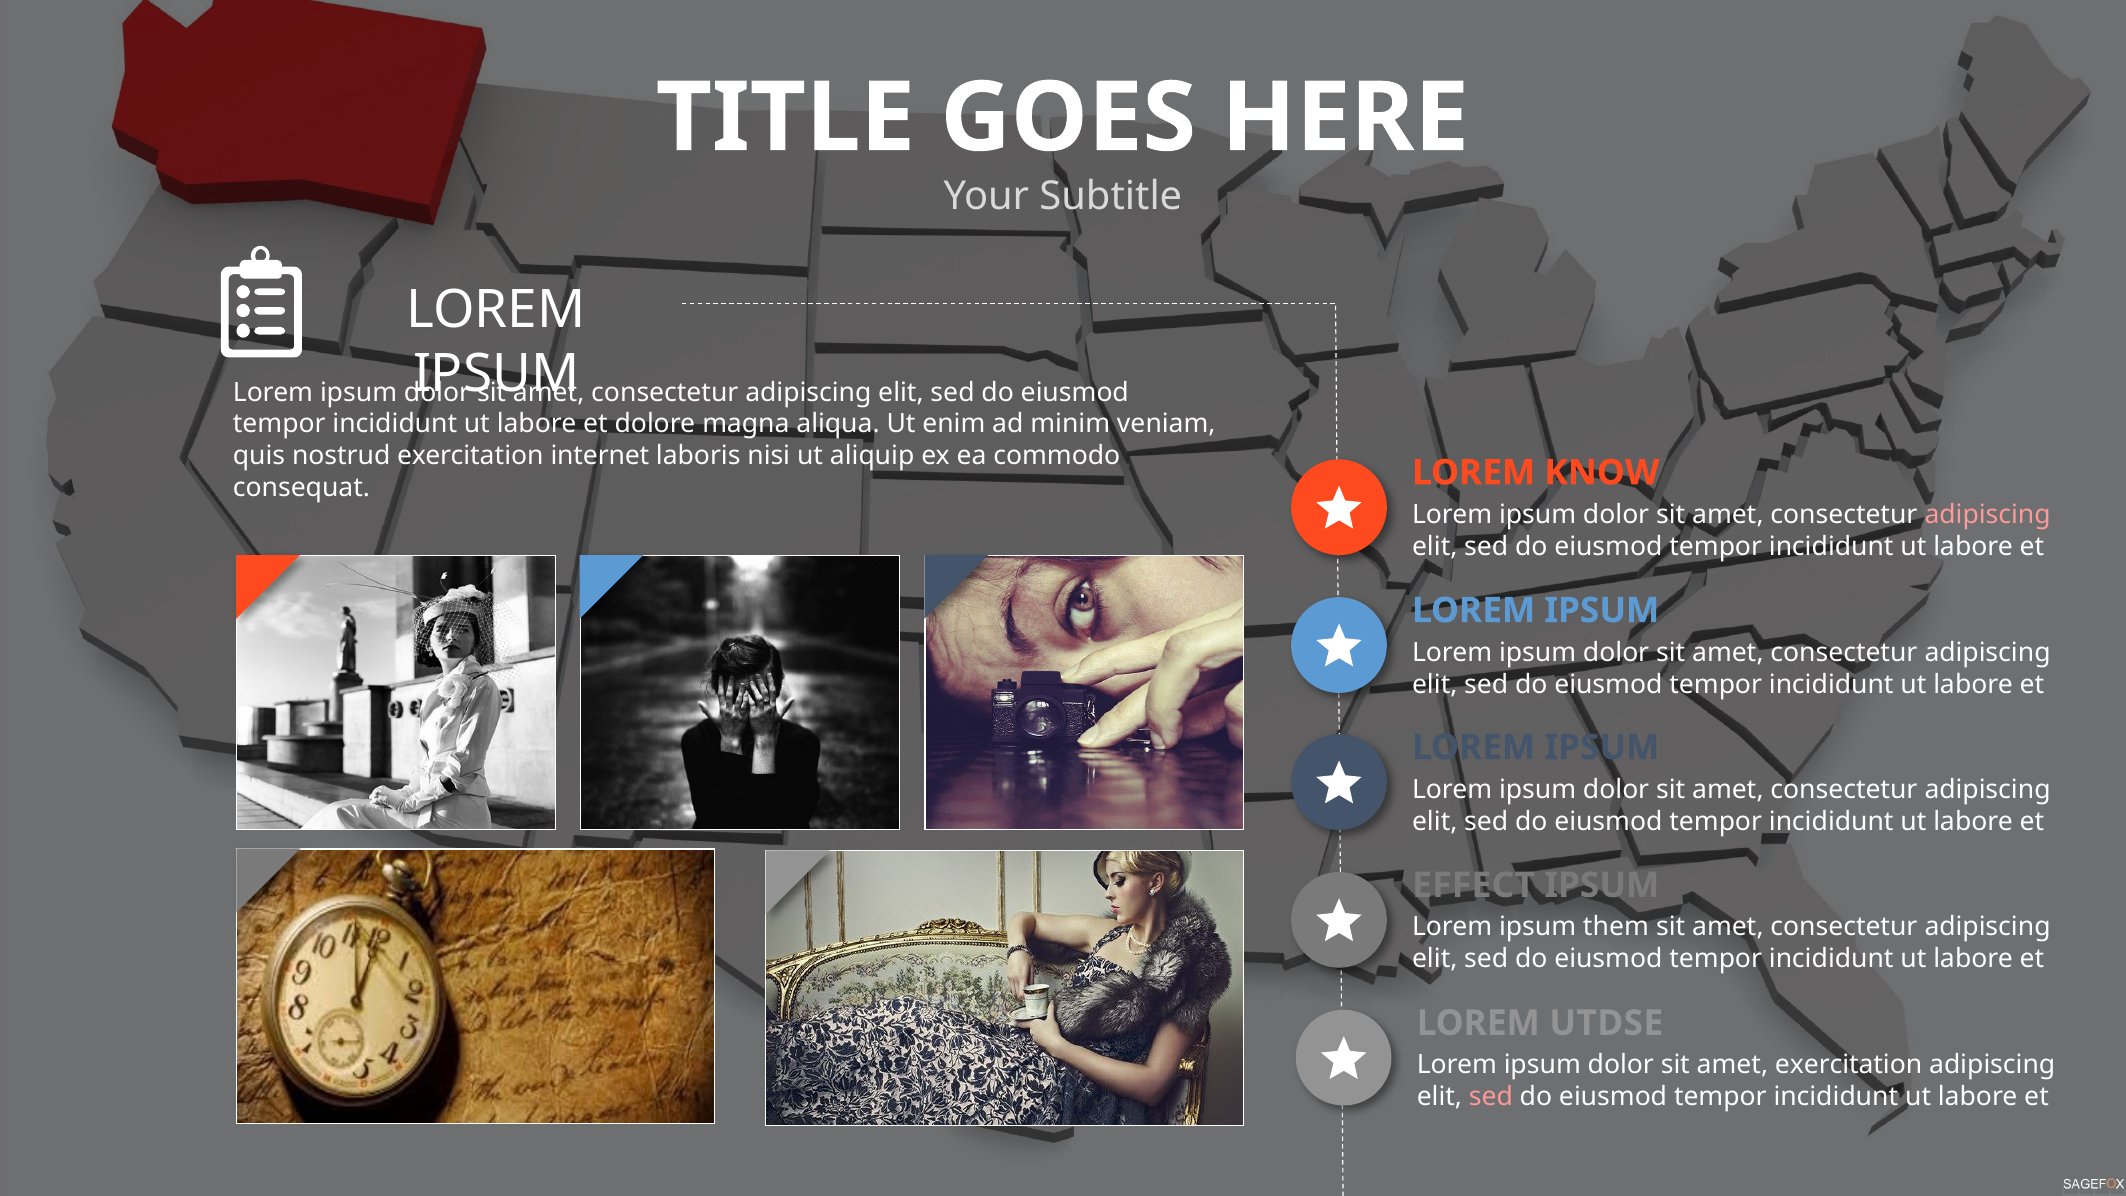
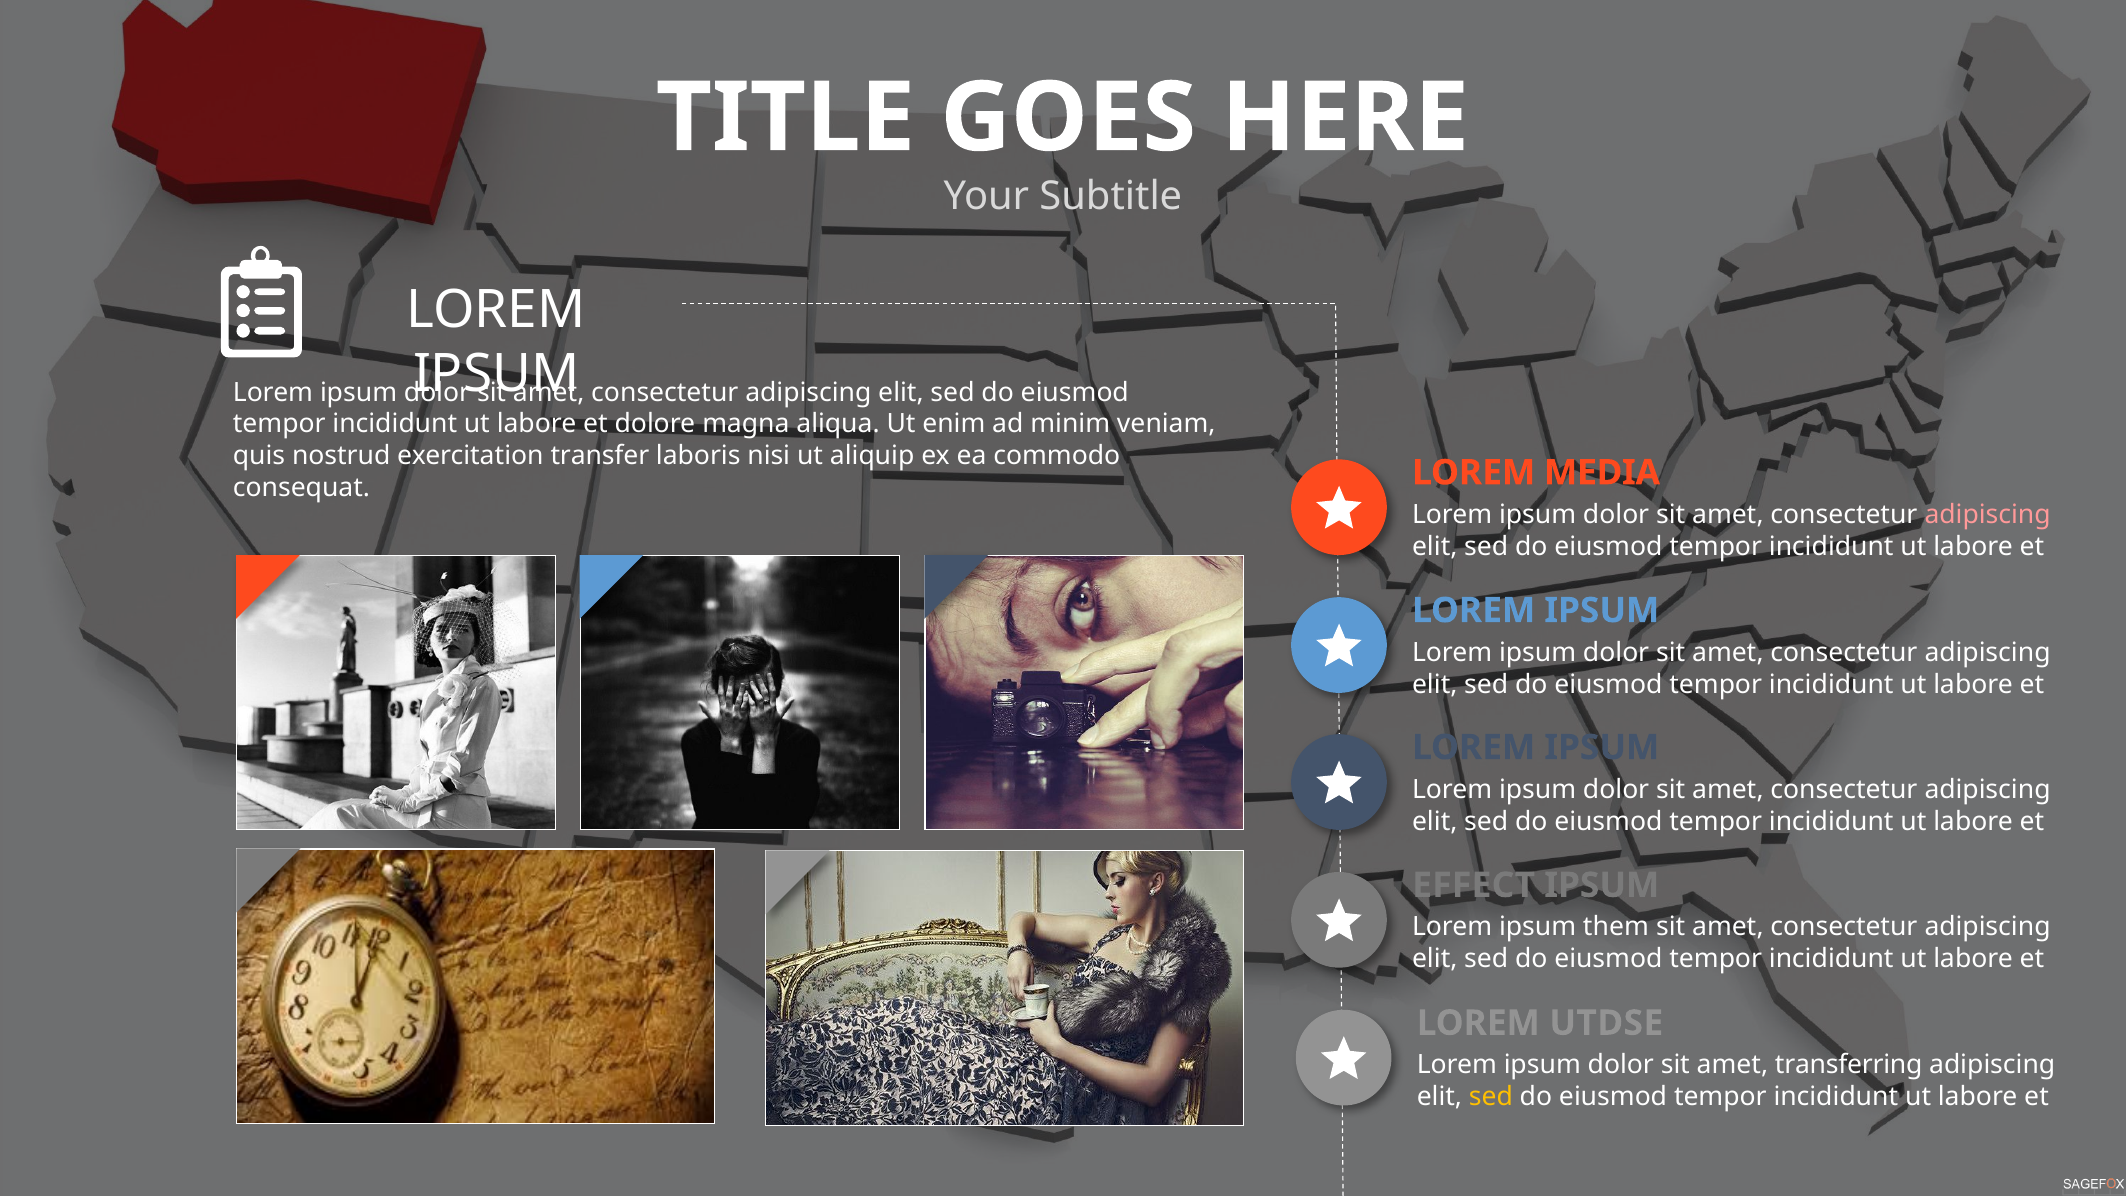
internet: internet -> transfer (600, 456)
KNOW: KNOW -> MEDIA (1602, 473)
amet exercitation: exercitation -> transferring (1849, 1065)
sed colour: pink -> yellow (1491, 1097)
